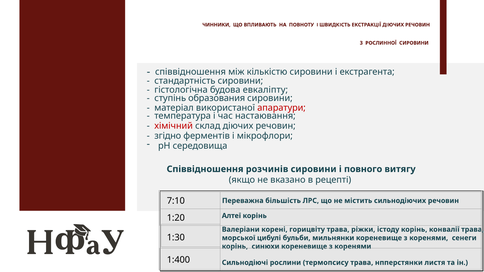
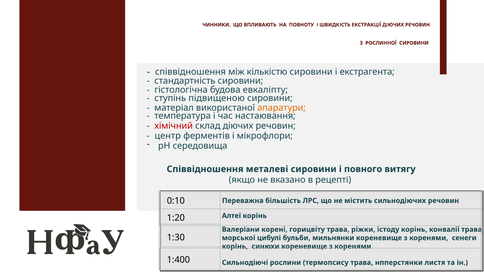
образования: образования -> підвищеною (217, 98)
апаратури colour: red -> orange (282, 108)
згідно: згідно -> центр (168, 136)
розчинів: розчинів -> металеві (267, 169)
7:10: 7:10 -> 0:10 (176, 201)
